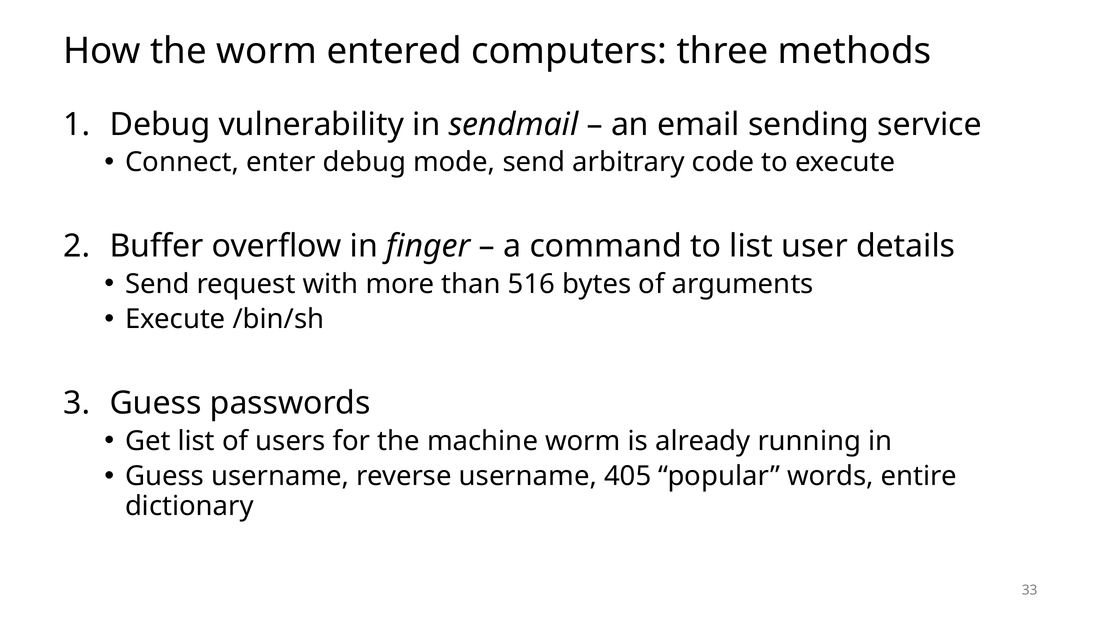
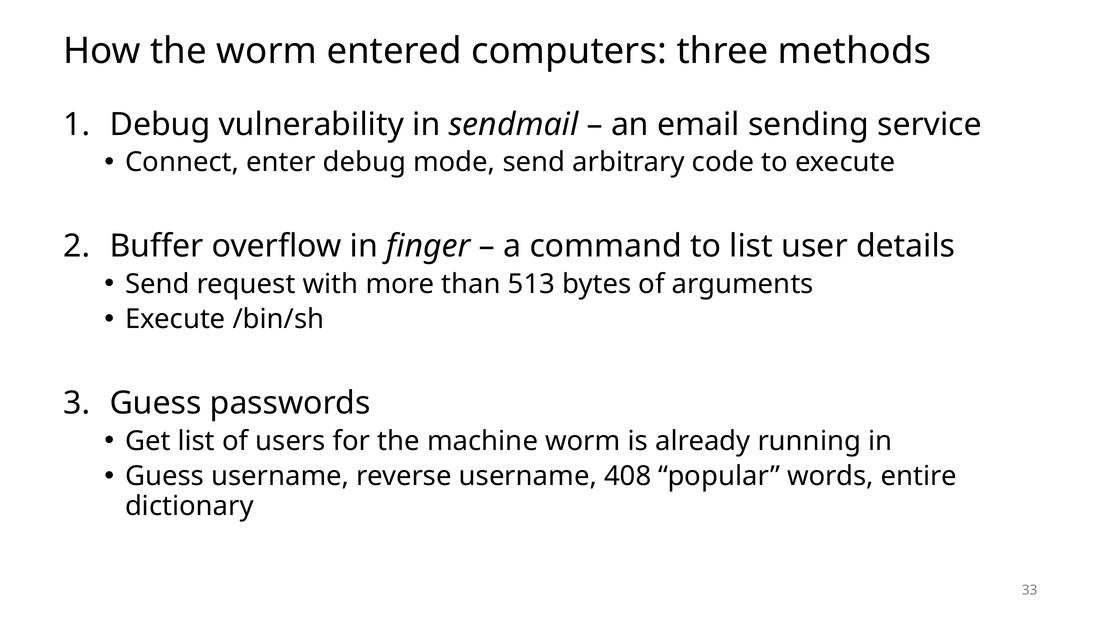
516: 516 -> 513 (532, 284)
405: 405 -> 408 (628, 477)
